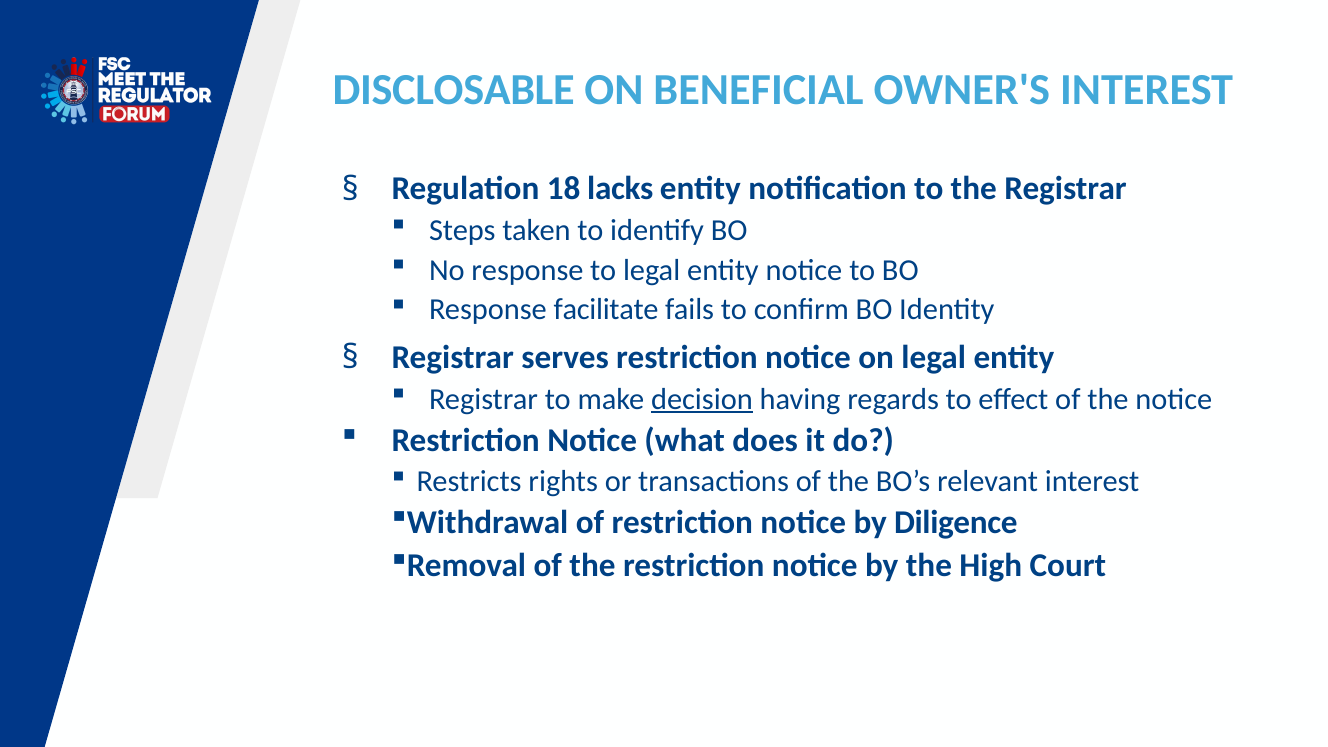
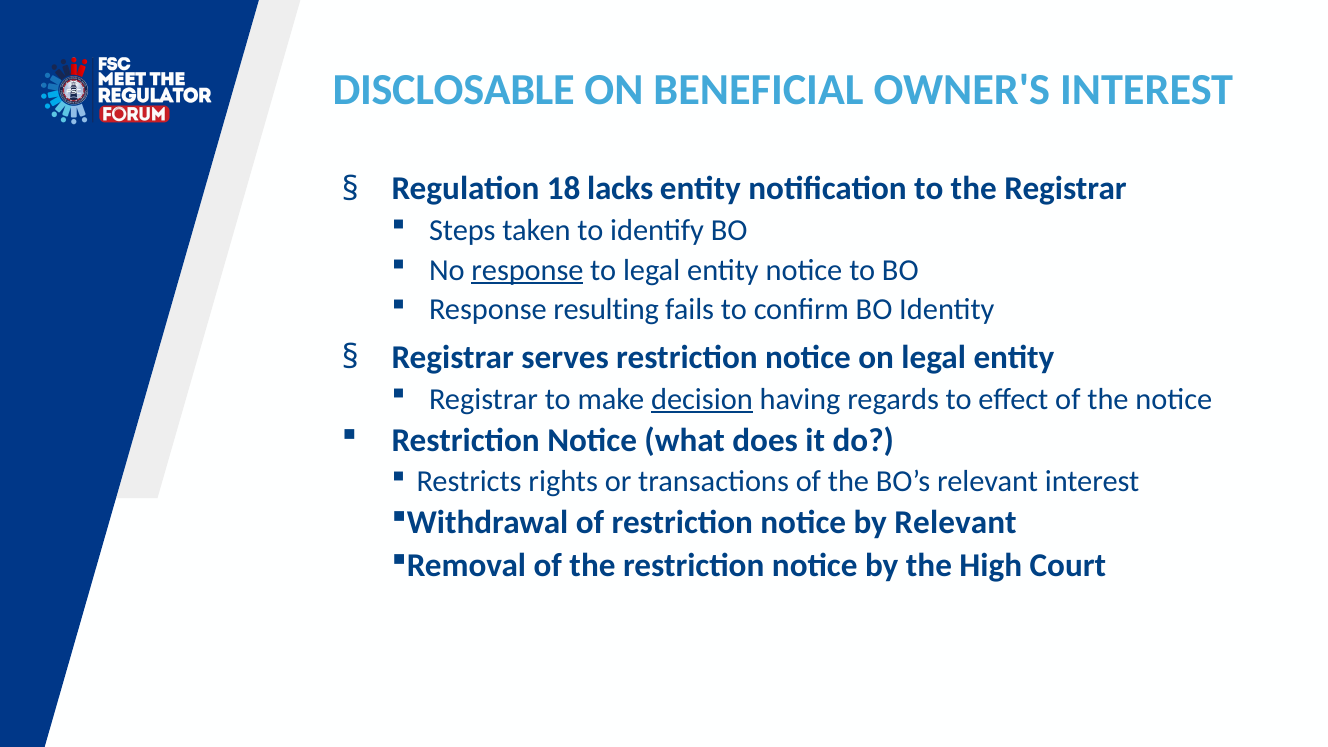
response underline: none -> present (527, 270)
facilitate: facilitate -> resulting (606, 310)
by Diligence: Diligence -> Relevant (956, 523)
